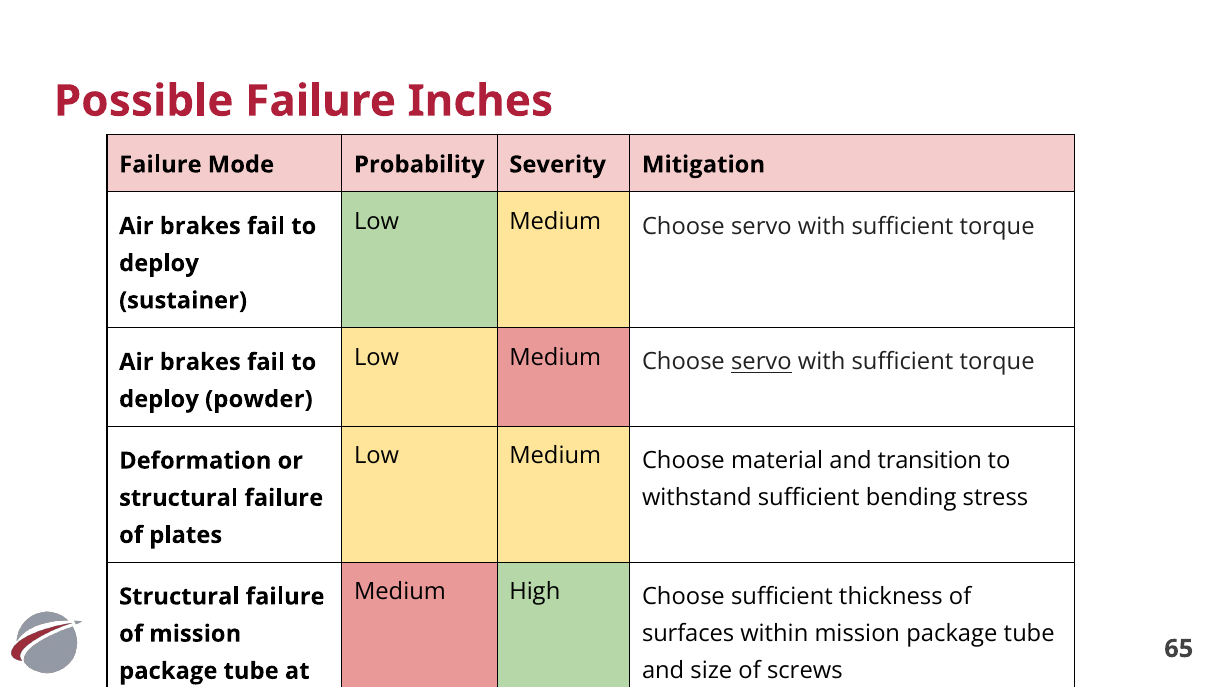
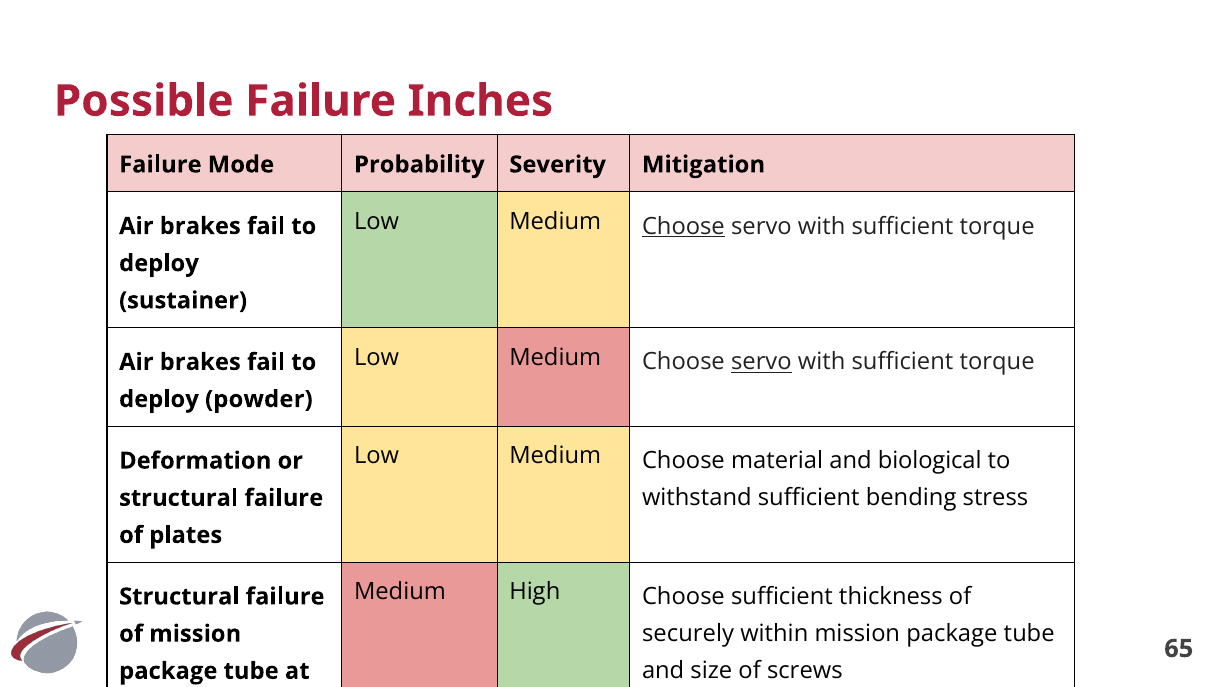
Choose underline: none -> present (683, 226)
transition: transition -> biological (930, 461)
surfaces: surfaces -> securely (688, 634)
